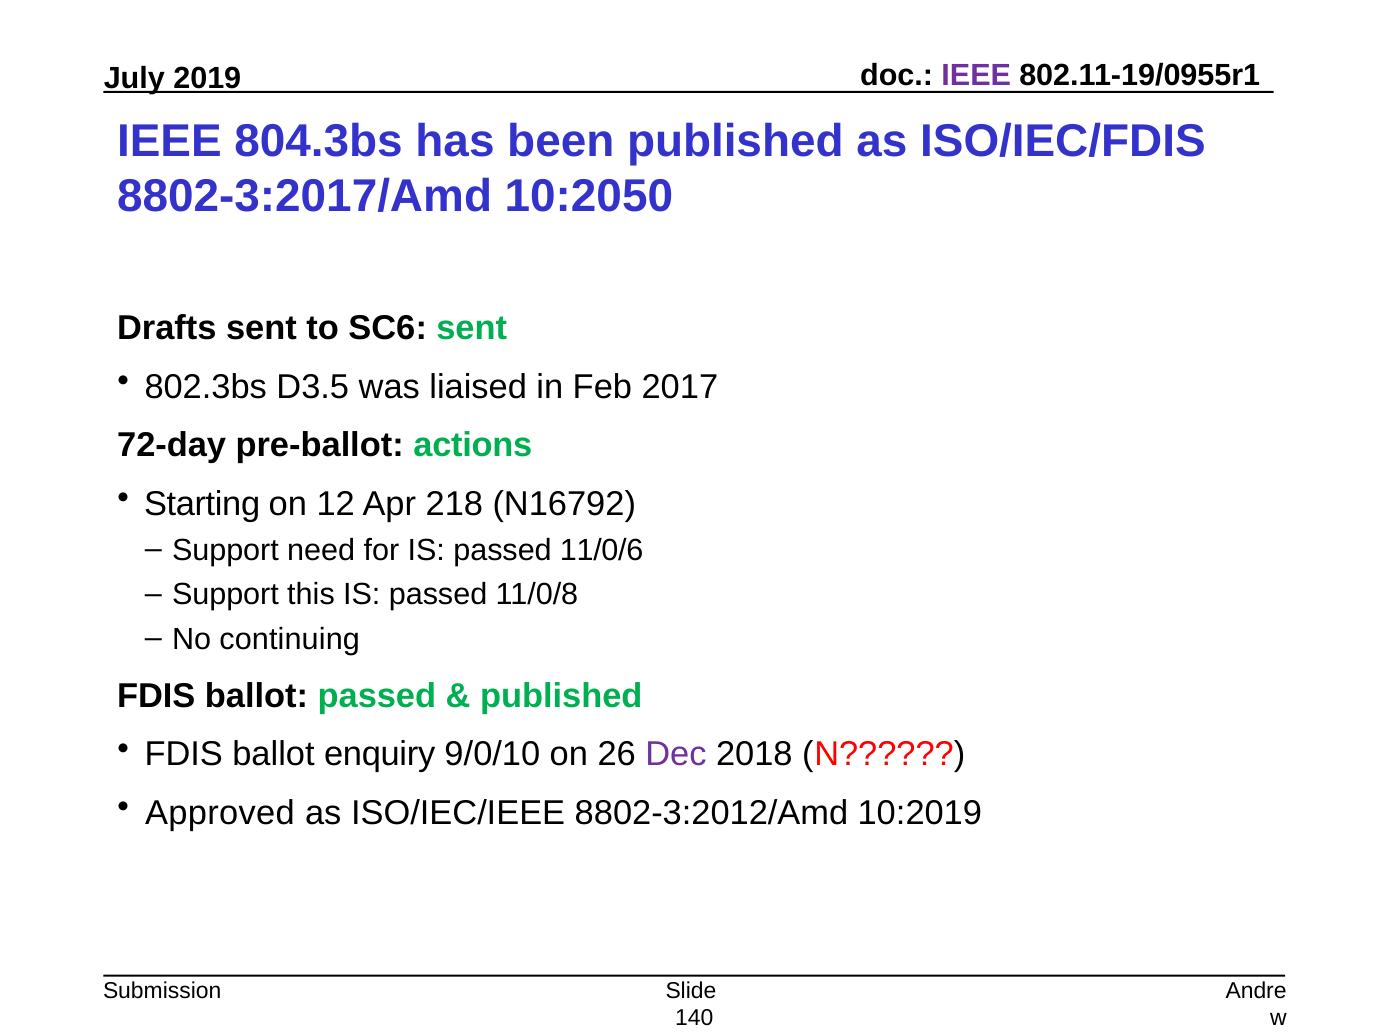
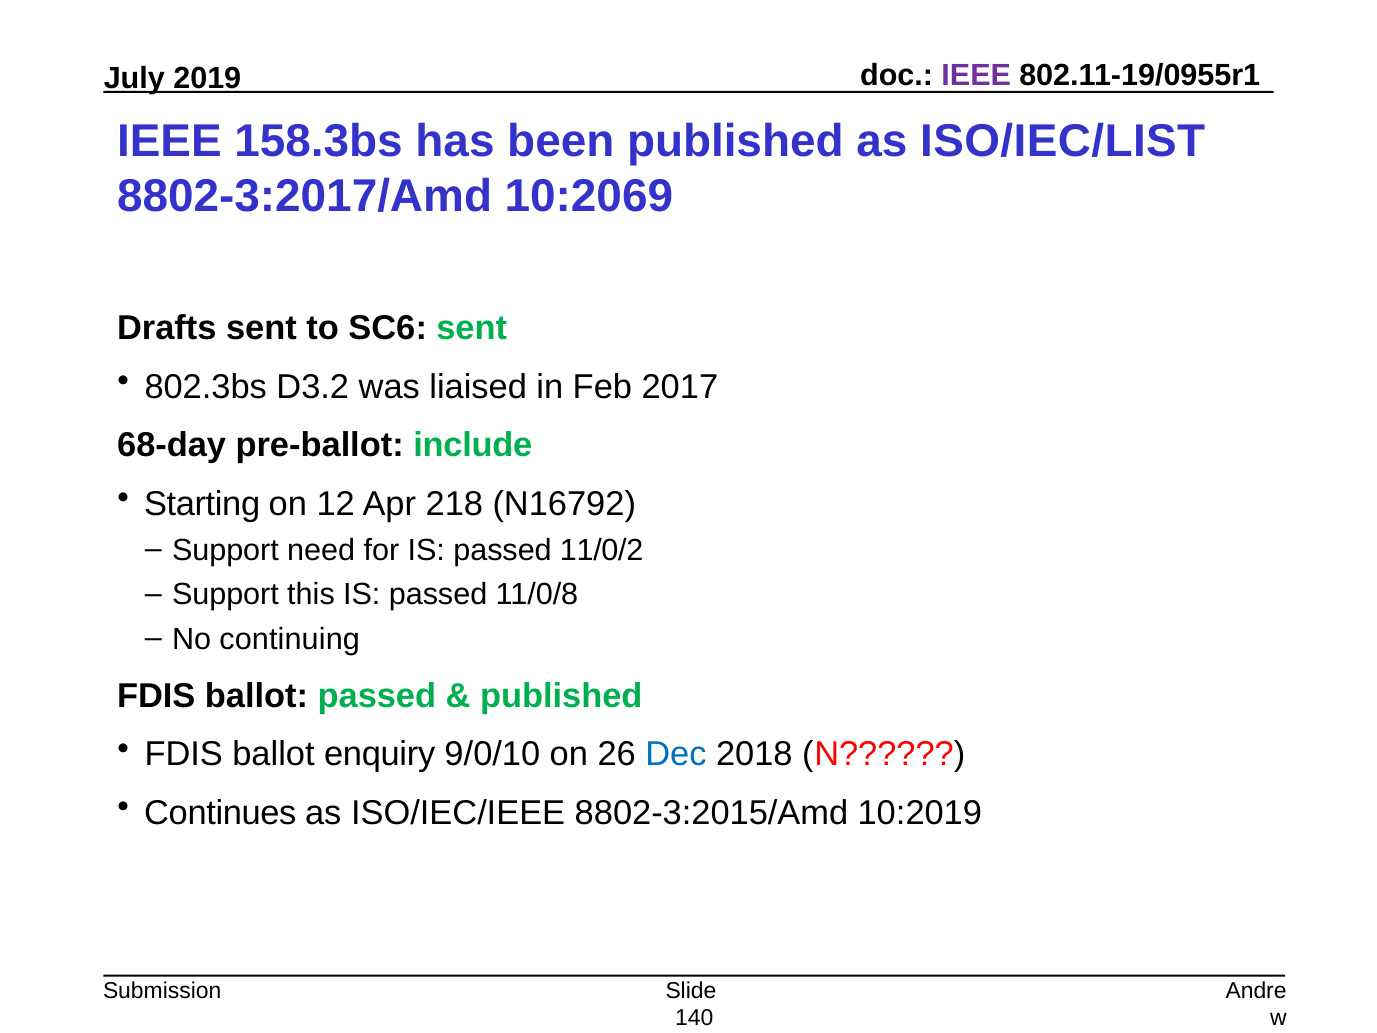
804.3bs: 804.3bs -> 158.3bs (319, 141)
ISO/IEC/FDIS: ISO/IEC/FDIS -> ISO/IEC/LIST (1063, 141)
10:2050: 10:2050 -> 10:2069 (589, 196)
D3.5: D3.5 -> D3.2 (313, 387)
72-day: 72-day -> 68-day (172, 445)
actions: actions -> include (473, 445)
11/0/6: 11/0/6 -> 11/0/2 (602, 550)
Dec colour: purple -> blue (676, 754)
Approved: Approved -> Continues (220, 813)
8802-3:2012/Amd: 8802-3:2012/Amd -> 8802-3:2015/Amd (711, 813)
